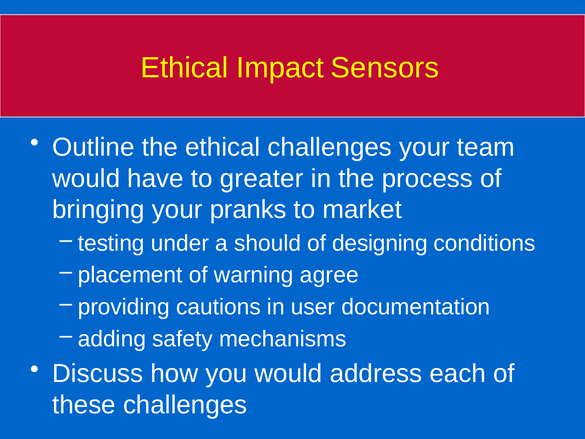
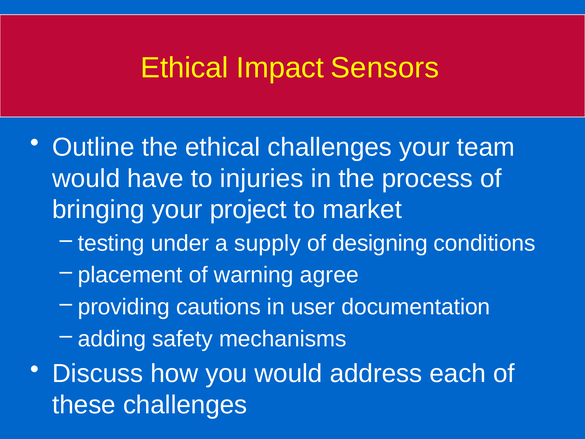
greater: greater -> injuries (262, 178)
pranks: pranks -> project (248, 210)
should: should -> supply (268, 243)
